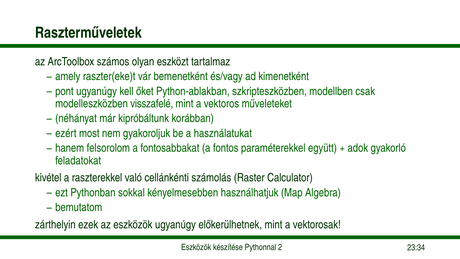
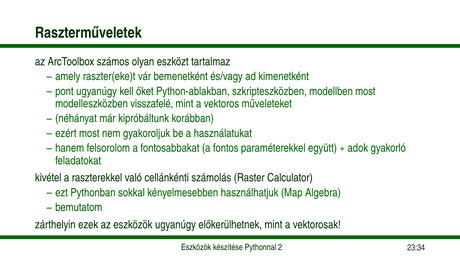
modellben csak: csak -> most (365, 91)
